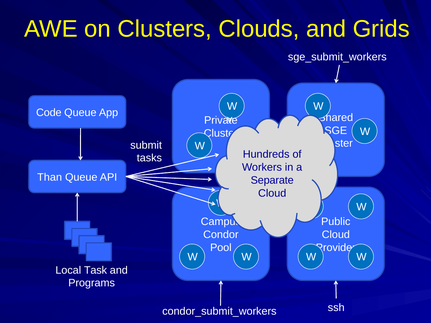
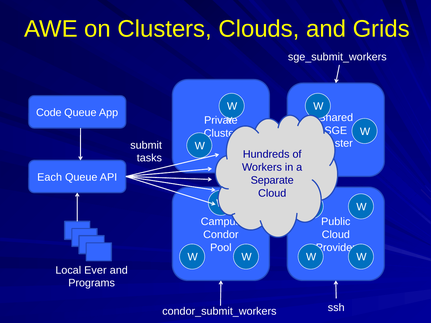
Than: Than -> Each (50, 177)
Task: Task -> Ever (95, 270)
